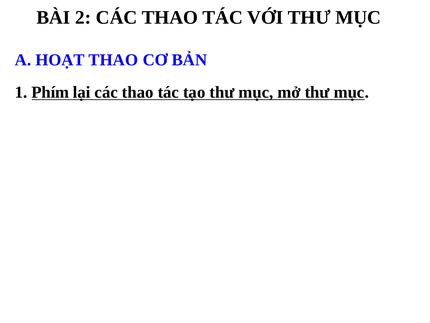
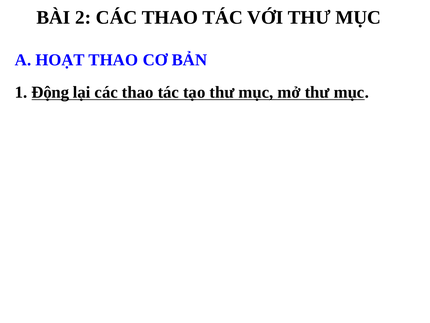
Phím: Phím -> Động (50, 92)
